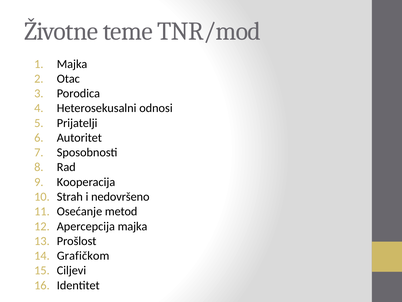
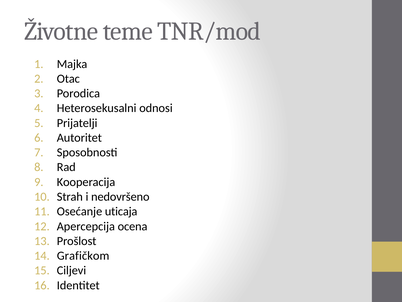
metod: metod -> uticaja (121, 211)
Apercepcija majka: majka -> ocena (133, 226)
